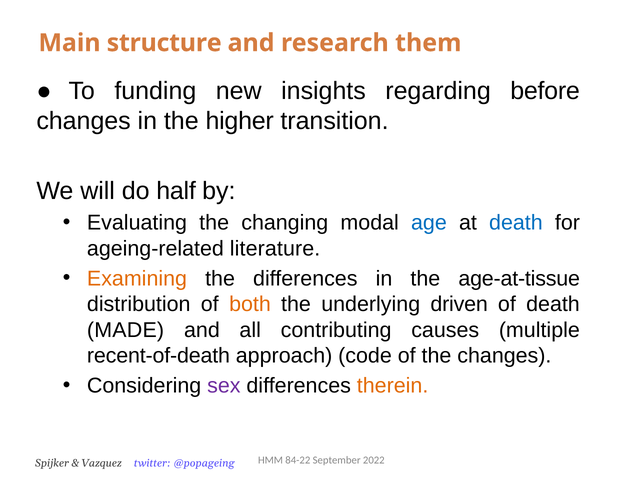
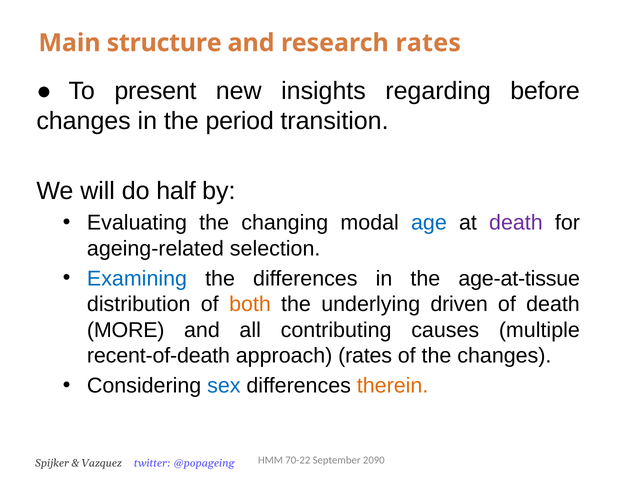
research them: them -> rates (428, 43)
funding: funding -> present (155, 91)
higher: higher -> period (240, 121)
death colour: blue -> purple (516, 223)
literature: literature -> selection (275, 249)
Examining colour: orange -> blue (137, 279)
MADE: MADE -> MORE (126, 330)
approach code: code -> rates (365, 356)
sex colour: purple -> blue (224, 386)
84-22: 84-22 -> 70-22 (298, 461)
2022: 2022 -> 2090 (374, 461)
